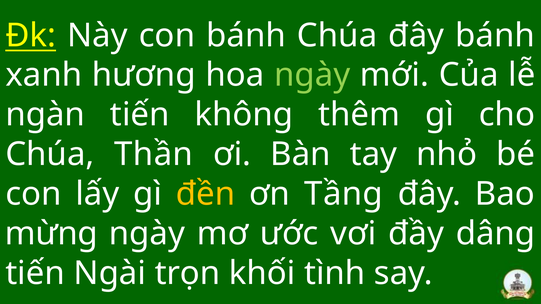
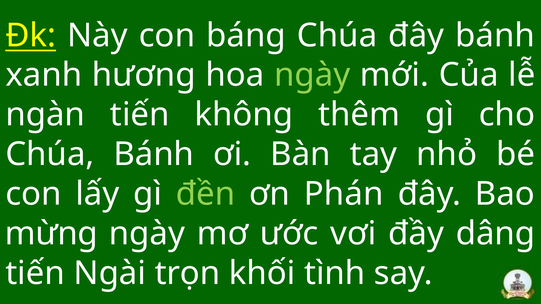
con bánh: bánh -> báng (246, 35)
Chúa Thần: Thần -> Bánh (154, 154)
đền colour: yellow -> light green (206, 194)
Tầng: Tầng -> Phán (344, 194)
